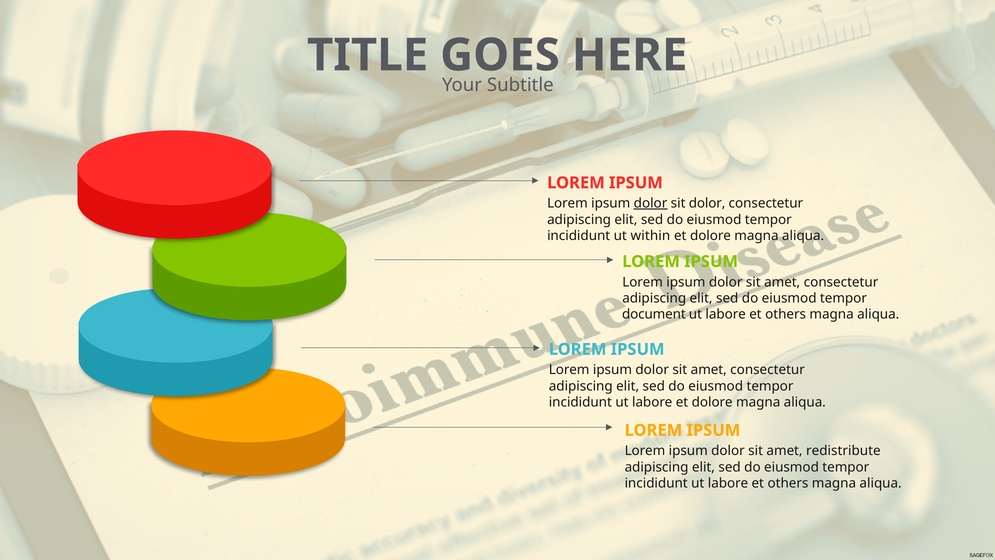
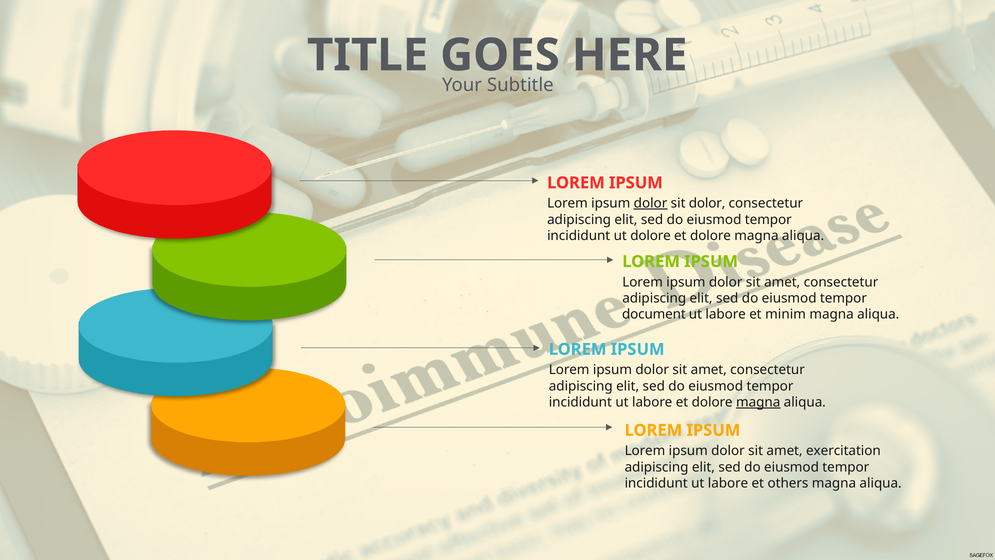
ut within: within -> dolore (651, 236)
others: others -> minim (786, 314)
magna underline: none -> present (758, 402)
redistribute: redistribute -> exercitation (843, 451)
